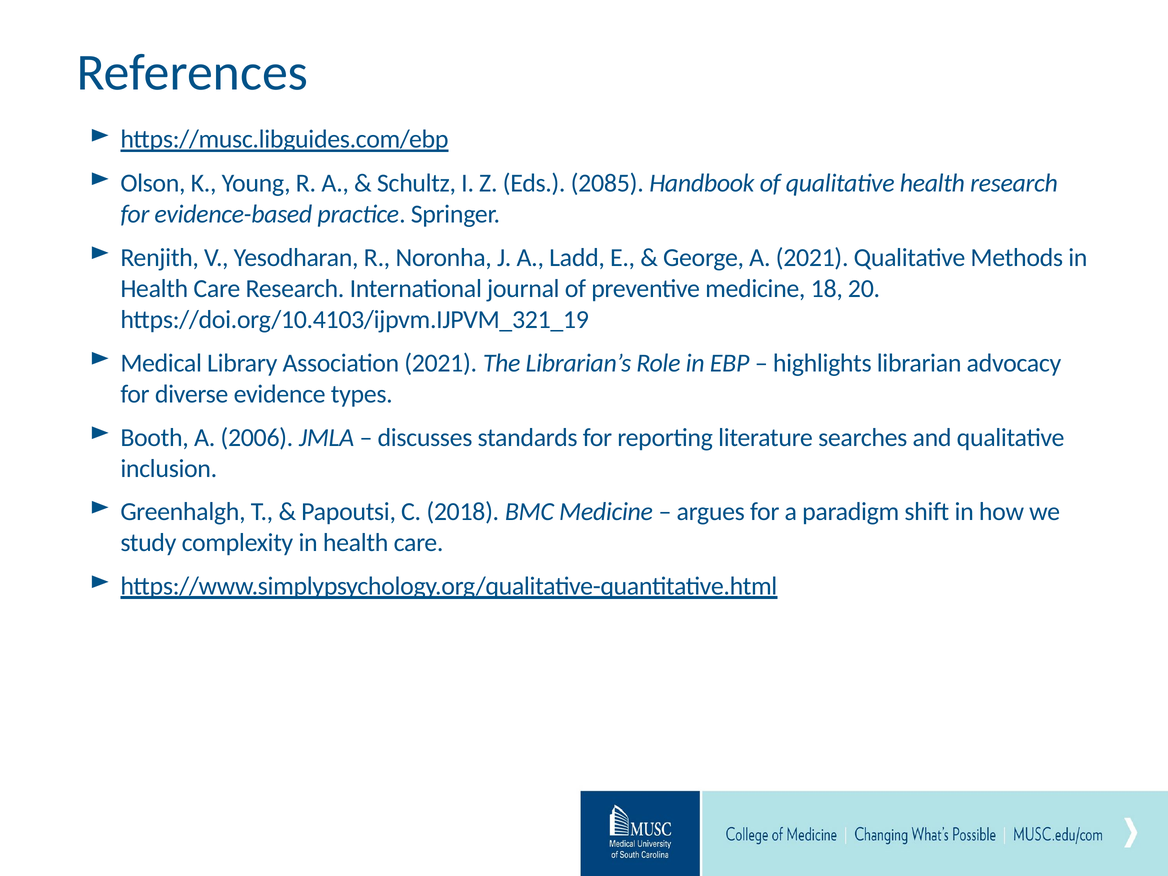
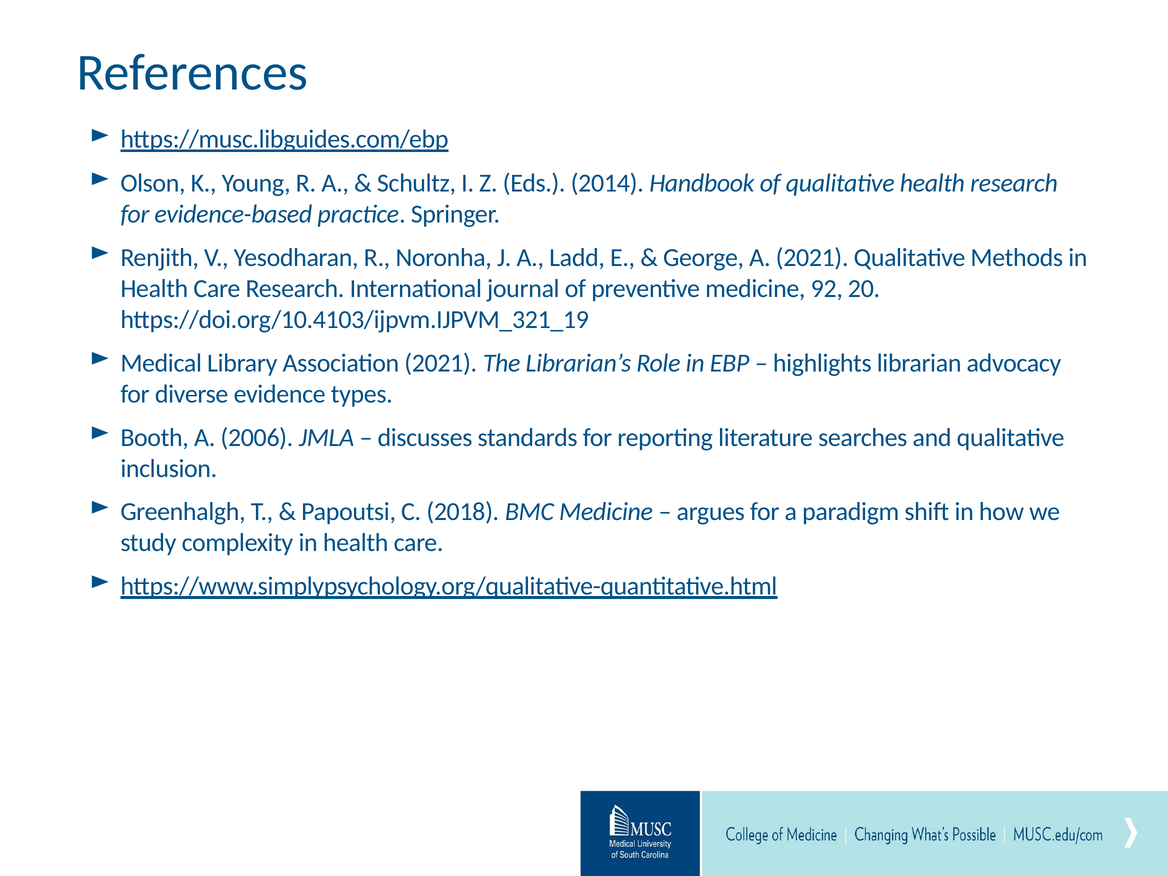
2085: 2085 -> 2014 (607, 183)
18: 18 -> 92 (827, 289)
